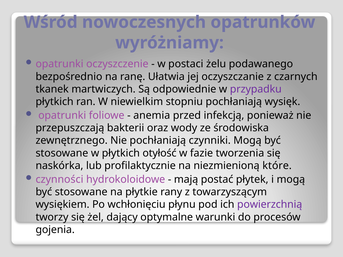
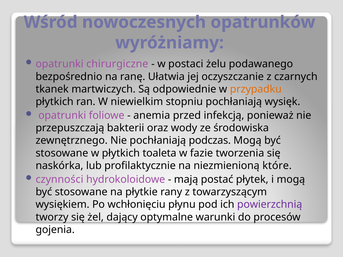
oczyszczenie: oczyszczenie -> chirurgiczne (117, 64)
przypadku colour: purple -> orange (256, 89)
czynniki: czynniki -> podczas (210, 141)
otyłość: otyłość -> toaleta (160, 153)
